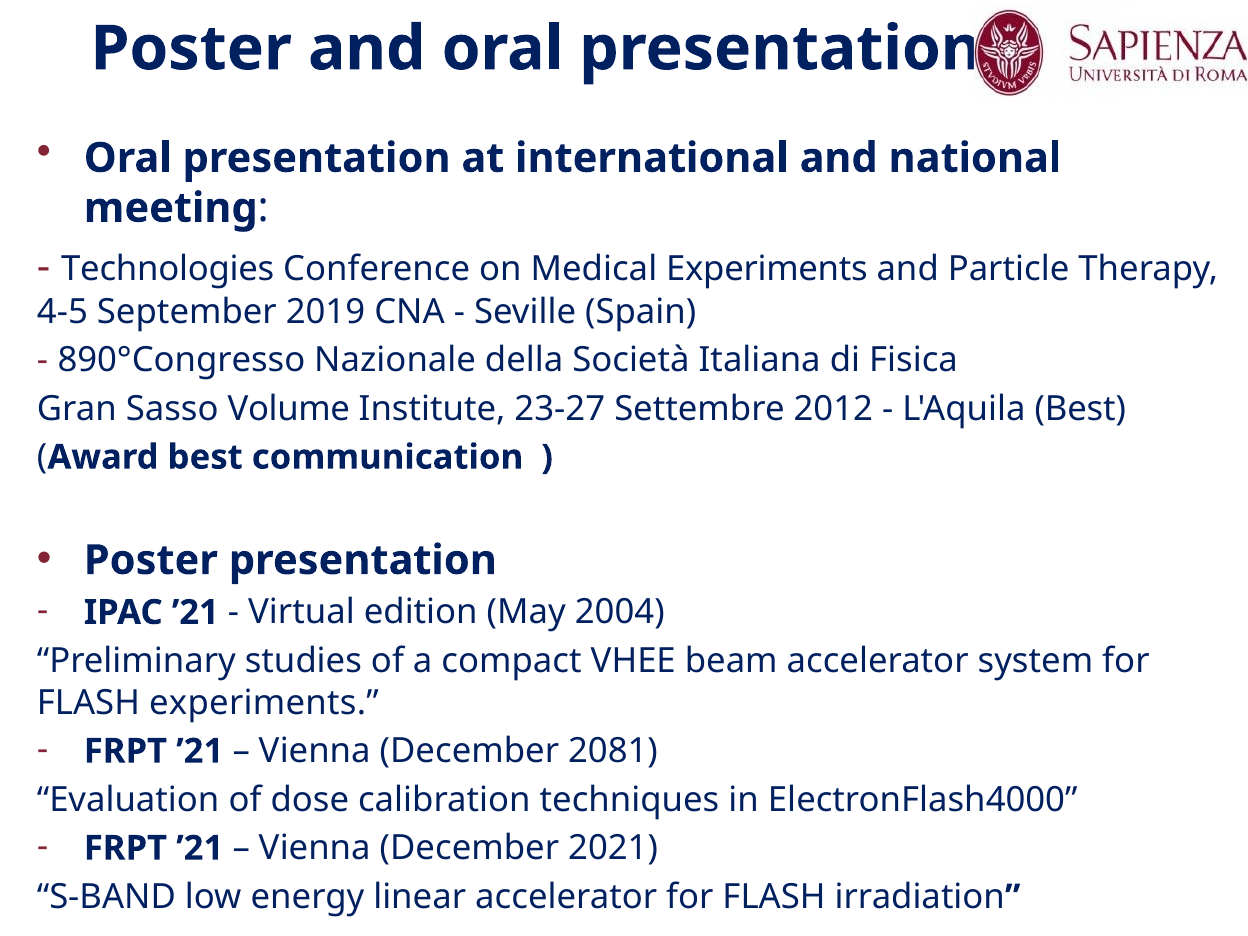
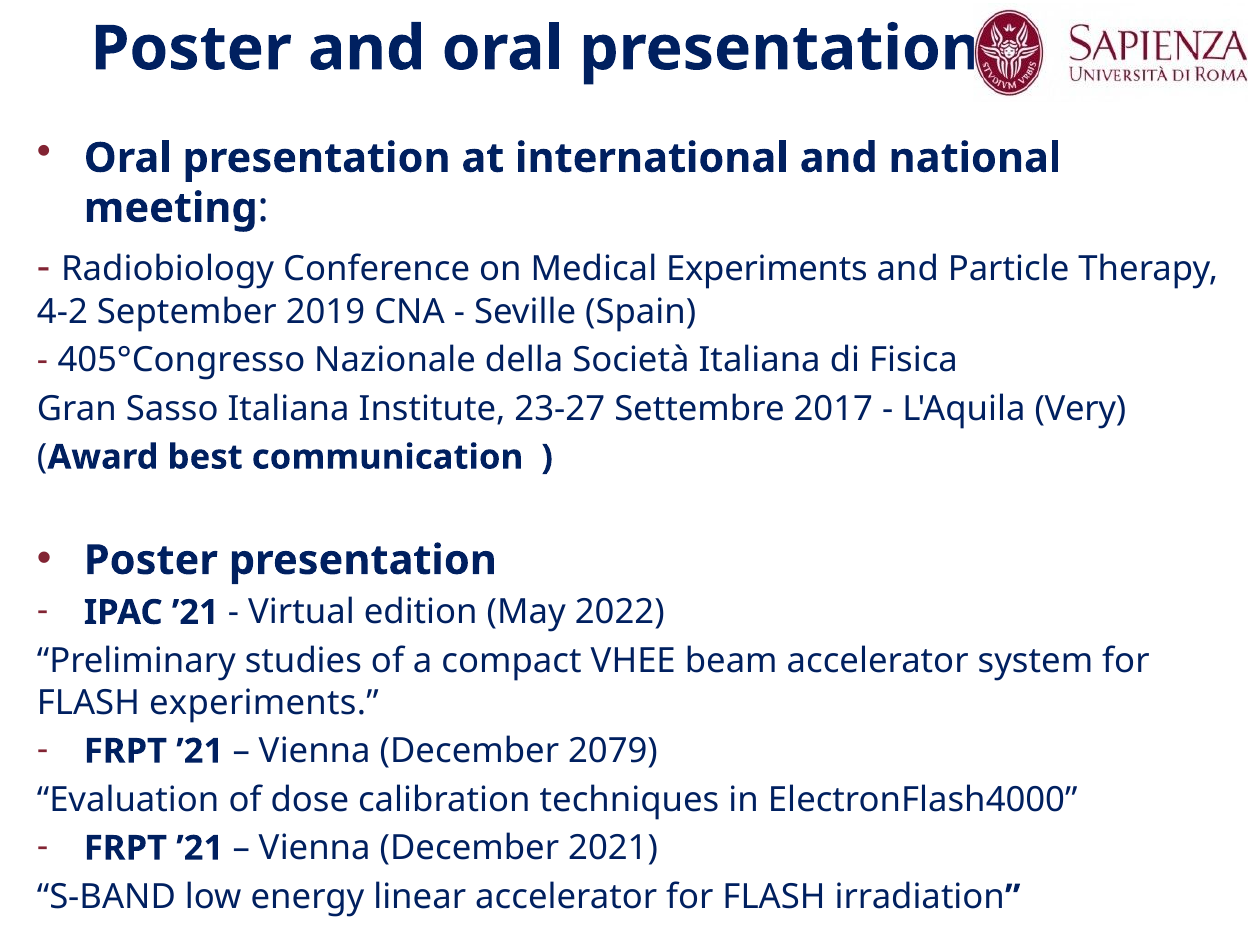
Technologies: Technologies -> Radiobiology (168, 269)
4-5: 4-5 -> 4-2 (62, 312)
890°Congresso: 890°Congresso -> 405°Congresso (181, 360)
Sasso Volume: Volume -> Italiana (289, 409)
2012: 2012 -> 2017 (833, 409)
L'Aquila Best: Best -> Very (1080, 409)
2004: 2004 -> 2022 (620, 613)
2081: 2081 -> 2079 (613, 751)
